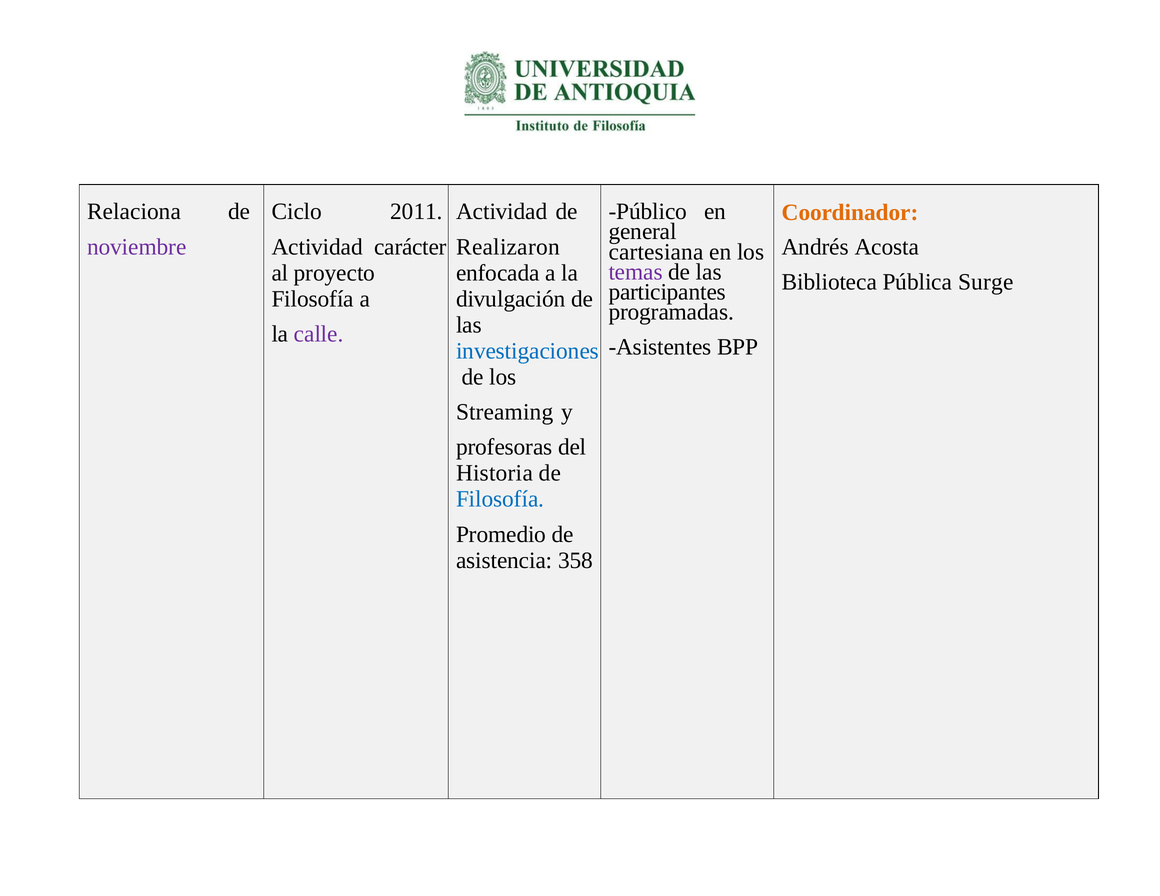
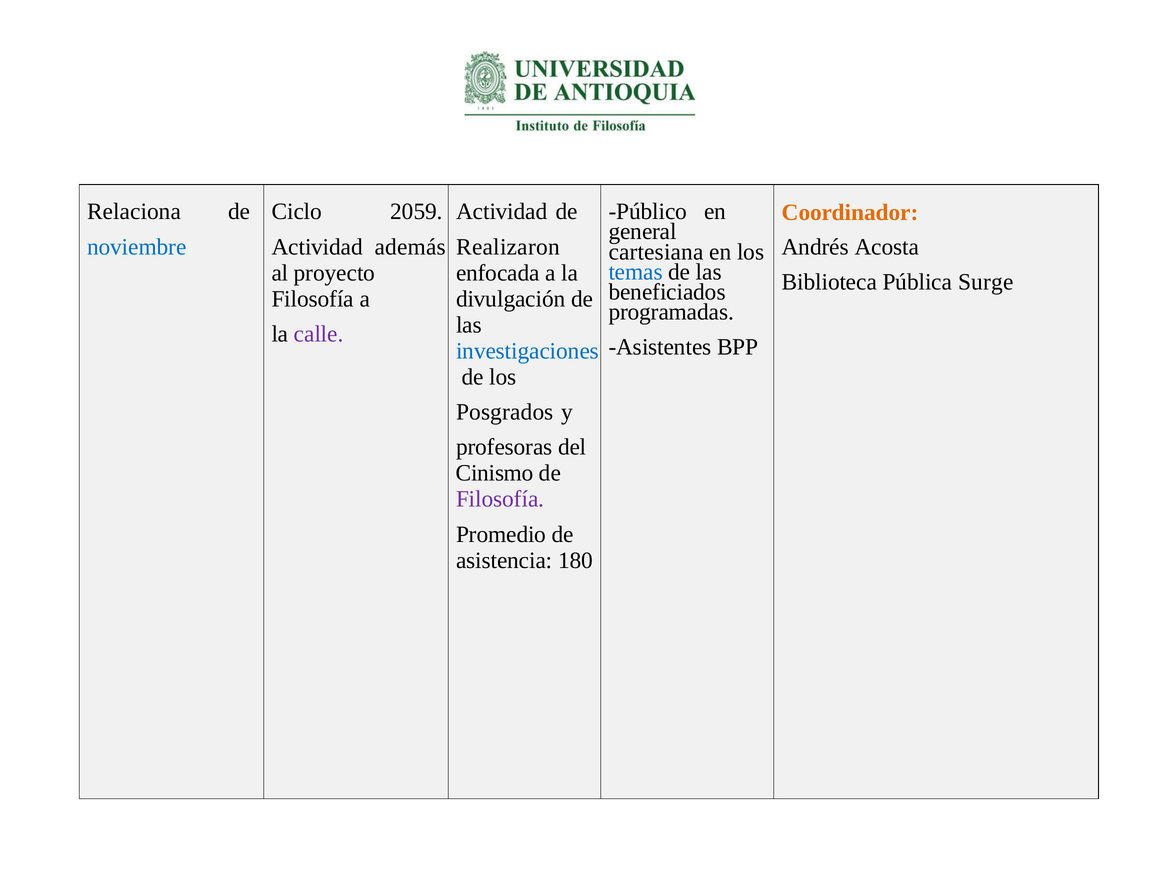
2011: 2011 -> 2059 (417, 212)
noviembre colour: purple -> blue (137, 247)
carácter: carácter -> además (410, 247)
temas colour: purple -> blue (636, 272)
participantes: participantes -> beneficiados (667, 292)
Streaming: Streaming -> Posgrados (505, 412)
Historia: Historia -> Cinismo (495, 473)
Filosofía colour: blue -> purple (500, 499)
358: 358 -> 180 (576, 561)
